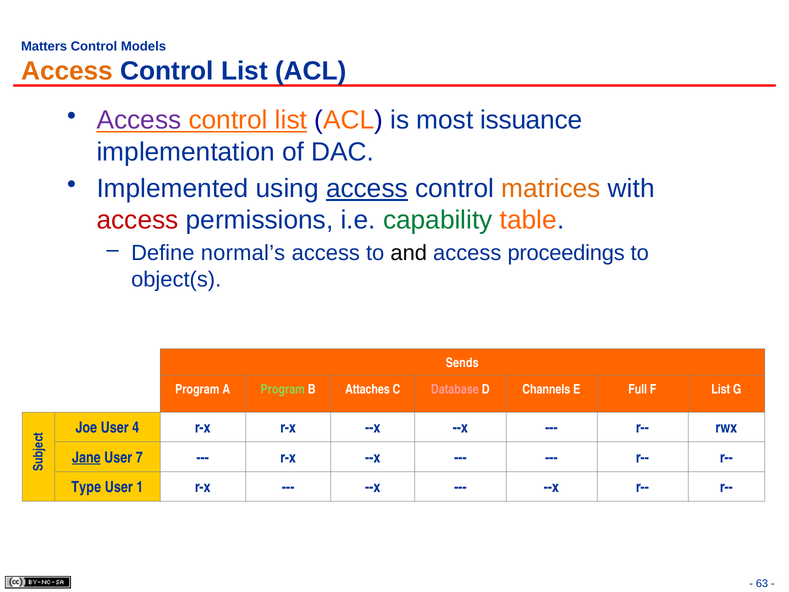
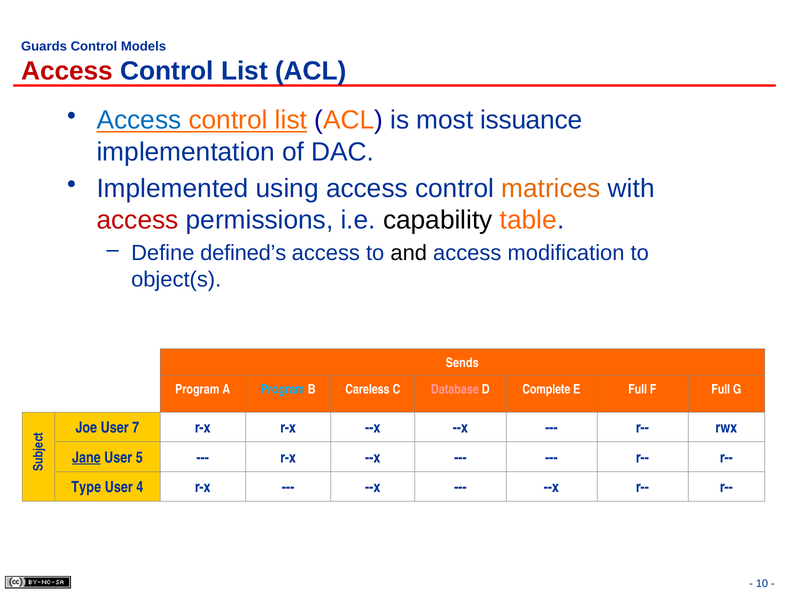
Matters: Matters -> Guards (44, 46)
Access colour: orange -> red (67, 71)
Access colour: purple -> blue (139, 120)
access underline: present -> none (367, 189)
capability colour: green -> black (438, 220)
normal’s: normal’s -> defined’s (243, 253)
proceedings: proceedings -> modification (566, 253)
Program colour: light green -> light blue (283, 389)
Attaches: Attaches -> Careless (367, 389)
Channels: Channels -> Complete (546, 389)
F List: List -> Full (721, 389)
4: 4 -> 7 (136, 428)
7: 7 -> 5 (139, 457)
1: 1 -> 4 (140, 487)
63: 63 -> 10 (762, 583)
